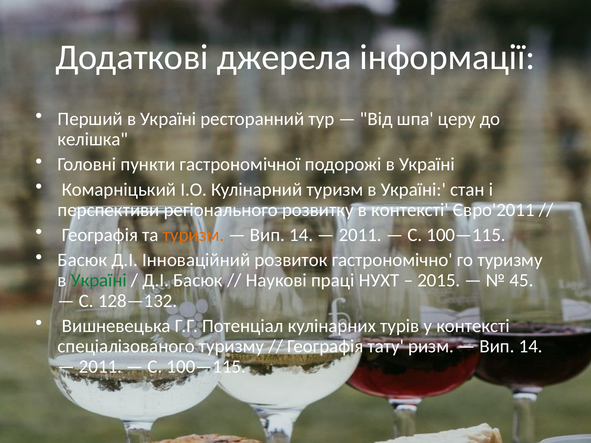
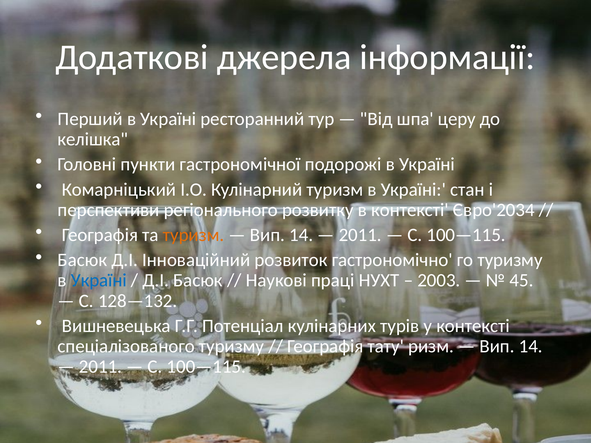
Євро'2011: Євро'2011 -> Євро'2034 (494, 210)
Україні colour: green -> blue (99, 281)
2015: 2015 -> 2003 (439, 281)
